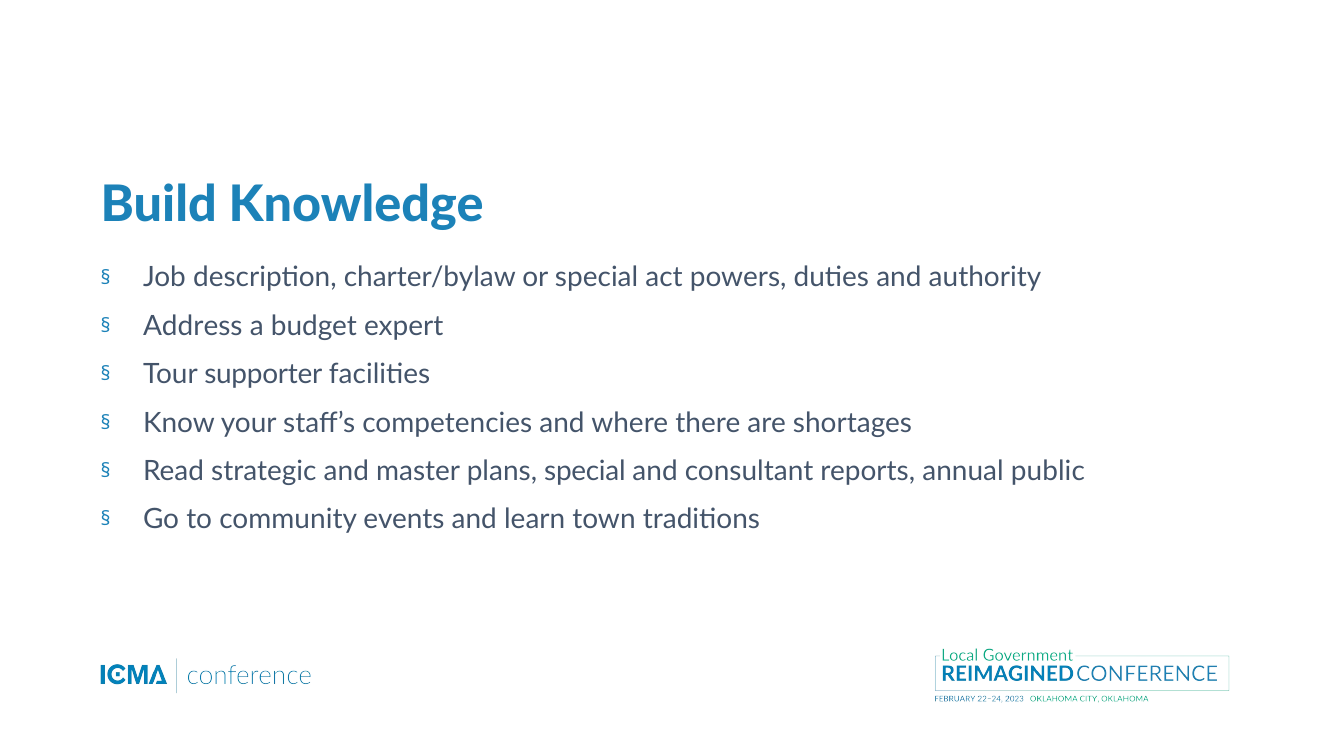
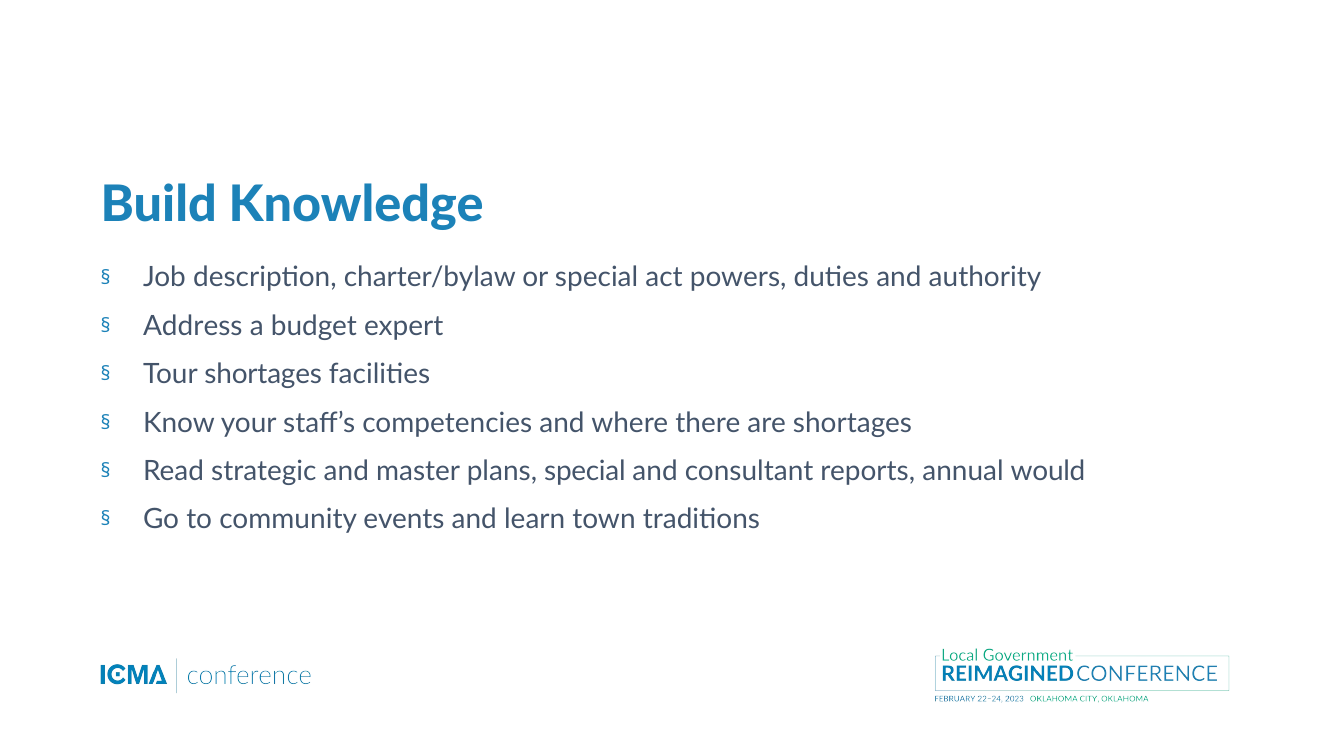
Tour supporter: supporter -> shortages (263, 375)
public: public -> would (1048, 471)
